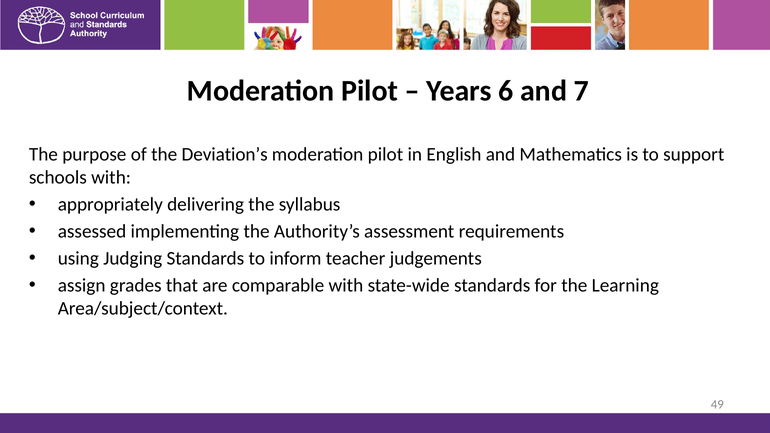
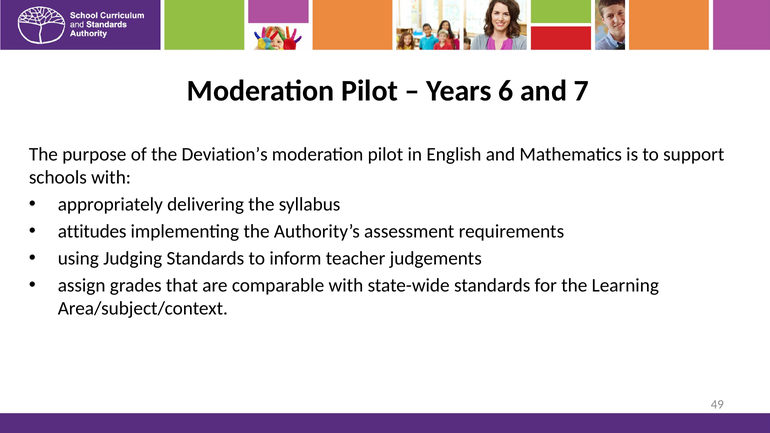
assessed: assessed -> attitudes (92, 231)
